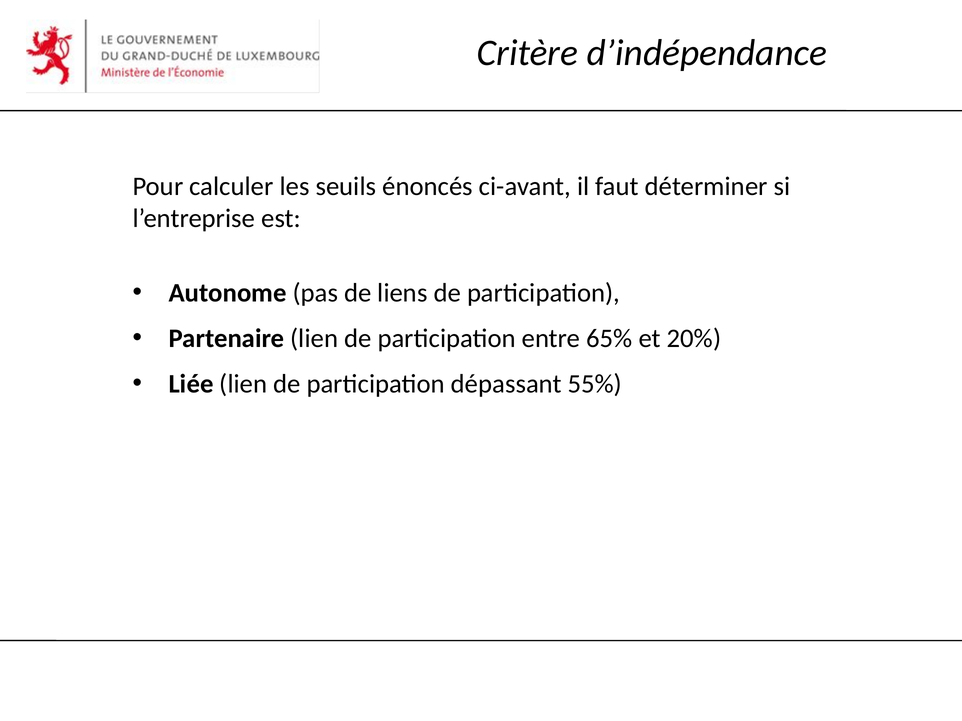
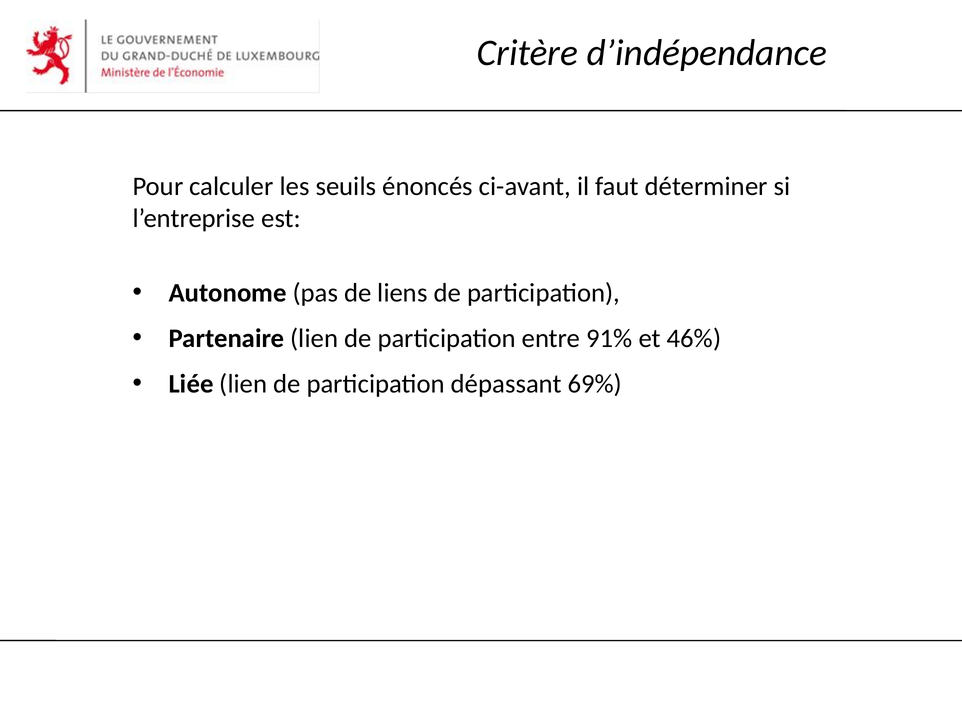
65%: 65% -> 91% (609, 339)
20%: 20% -> 46% (694, 339)
55%: 55% -> 69% (595, 384)
